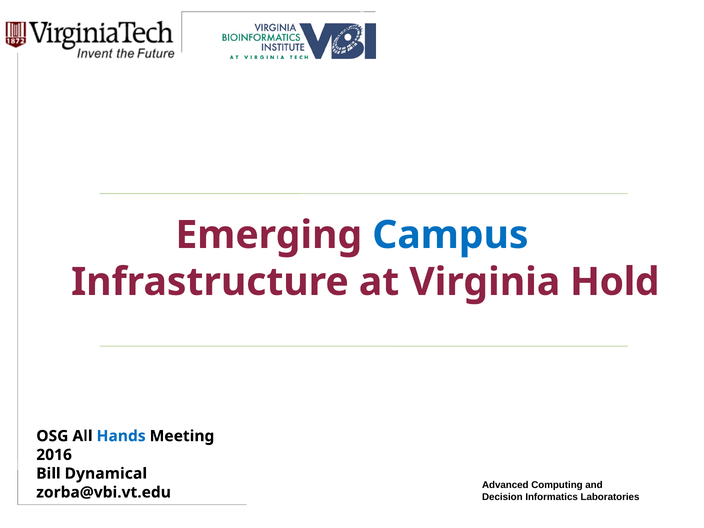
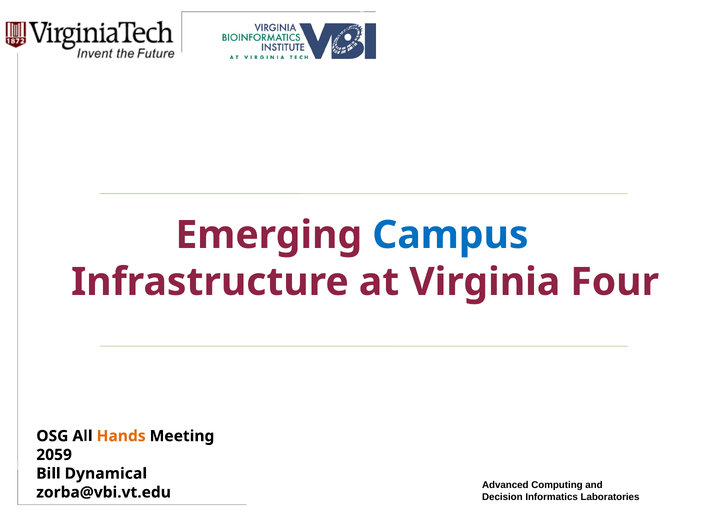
Hold: Hold -> Four (615, 282)
Hands colour: blue -> orange (121, 436)
2016: 2016 -> 2059 (54, 455)
